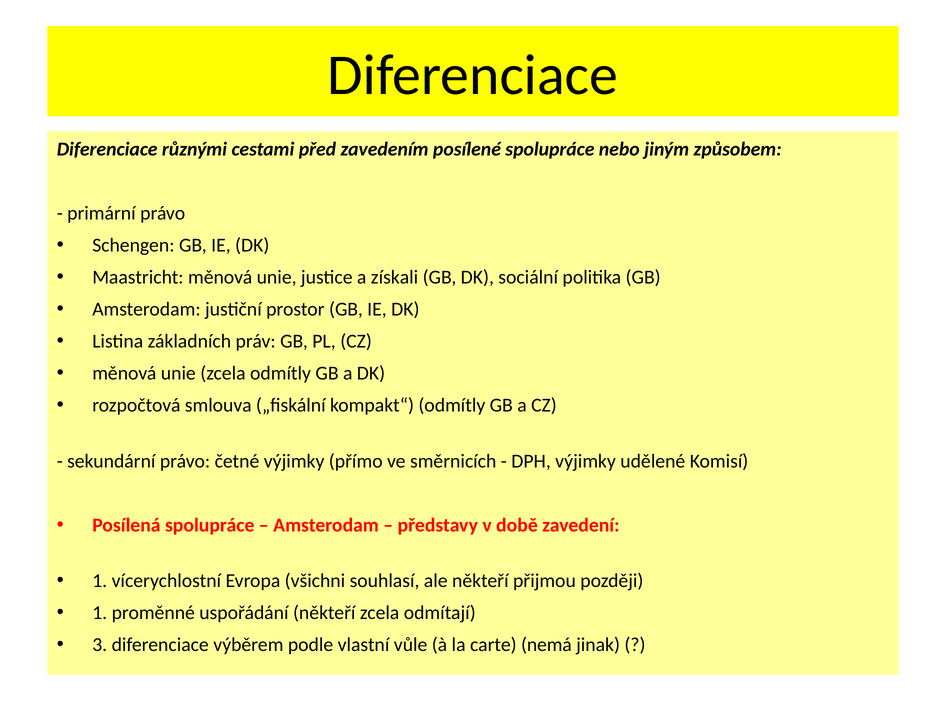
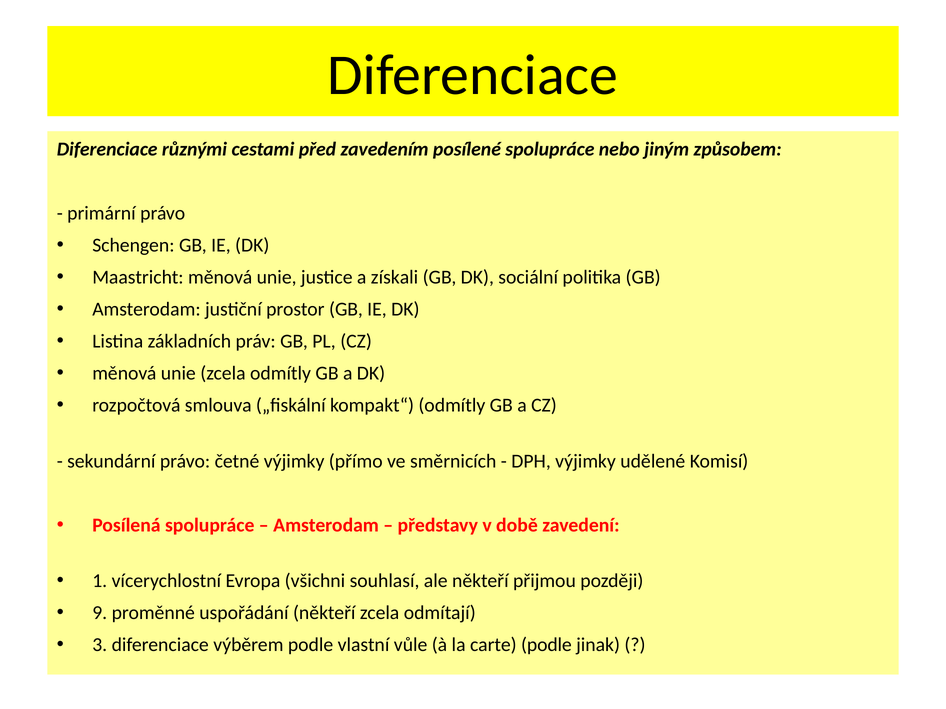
1: 1 -> 9 (100, 613)
carte nemá: nemá -> podle (546, 645)
